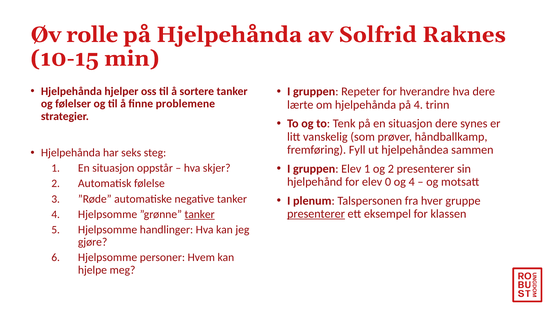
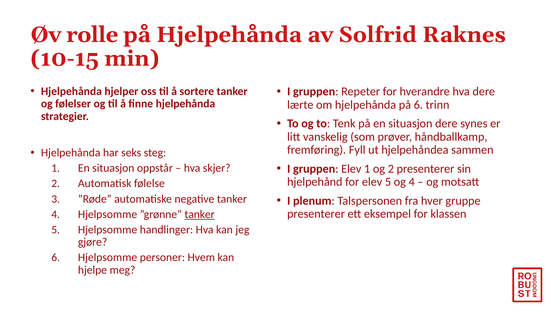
finne problemene: problemene -> hjelpehånda (185, 104)
på 4: 4 -> 6 (418, 105)
elev 0: 0 -> 5 (388, 182)
presenterer underline: present -> none (316, 214)
